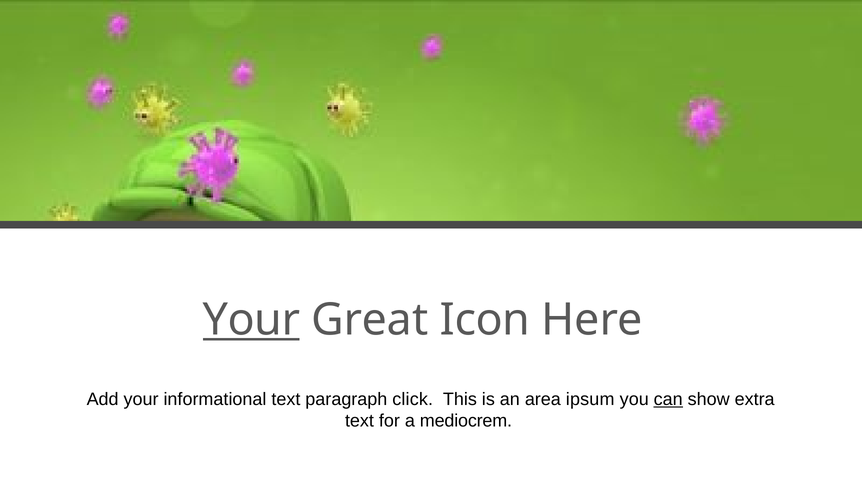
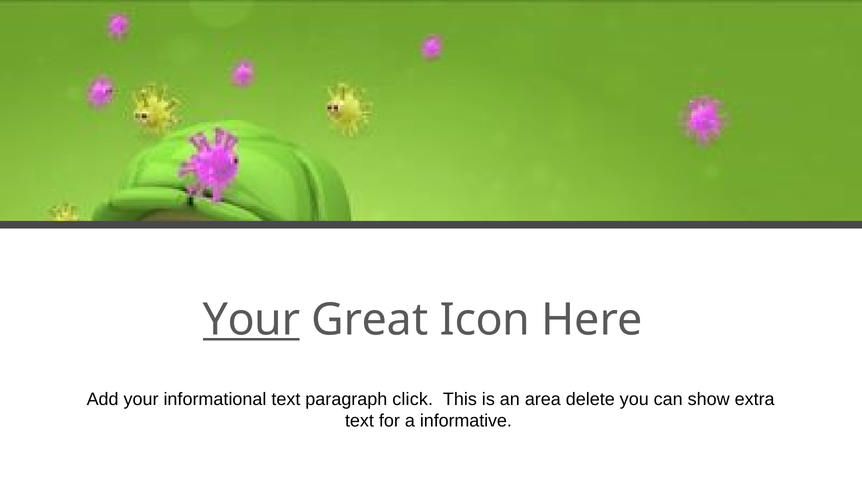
ipsum: ipsum -> delete (590, 399)
can underline: present -> none (668, 399)
mediocrem: mediocrem -> informative (466, 421)
